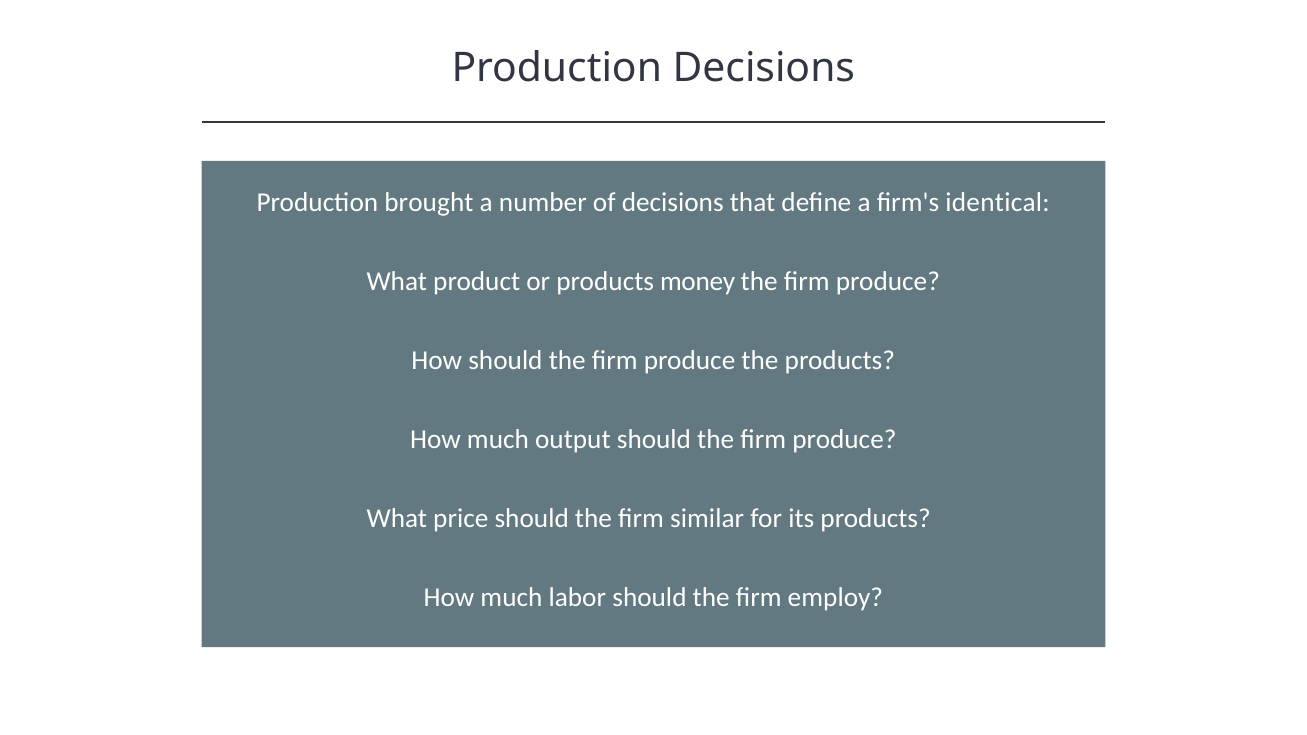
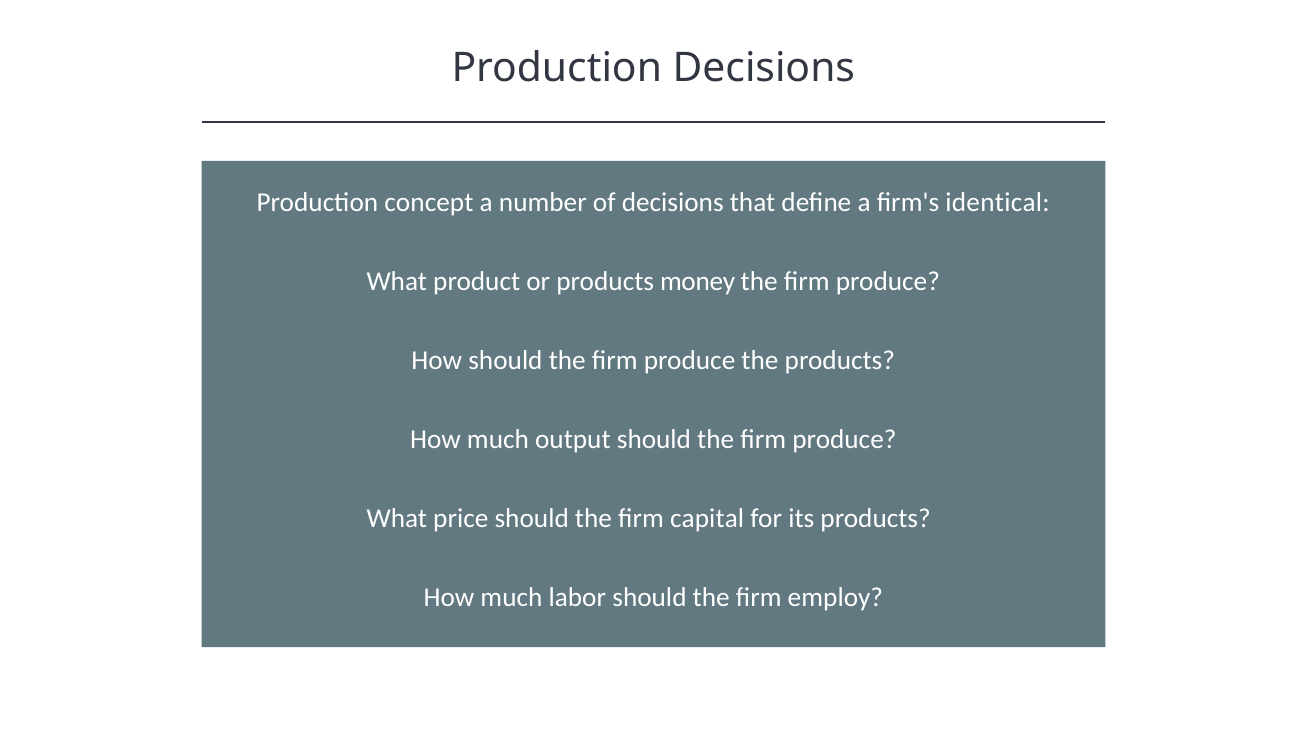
brought: brought -> concept (429, 203)
similar: similar -> capital (707, 519)
